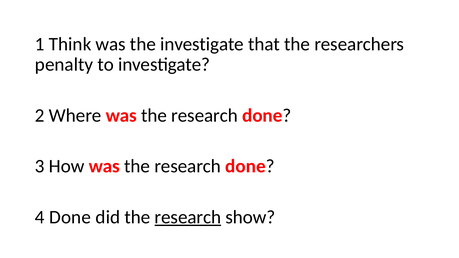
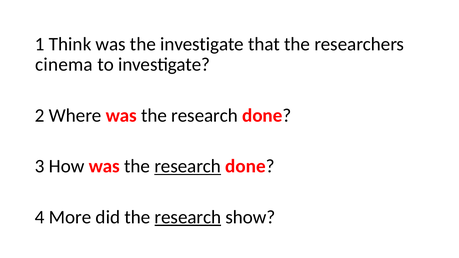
penalty: penalty -> cinema (64, 65)
research underline: none -> present (188, 166)
4 Done: Done -> More (70, 217)
